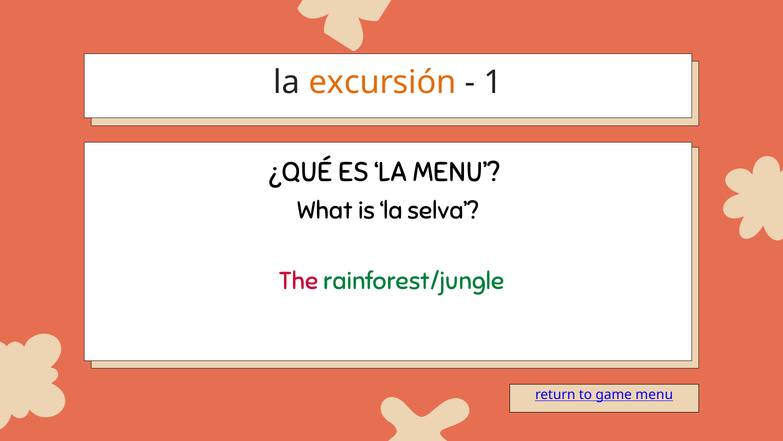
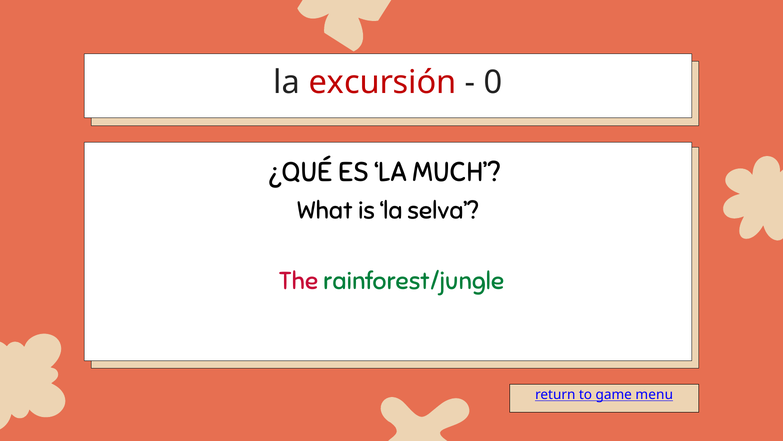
excursión colour: orange -> red (383, 82)
1: 1 -> 0 (493, 82)
LA MENU: MENU -> MUCH (457, 172)
